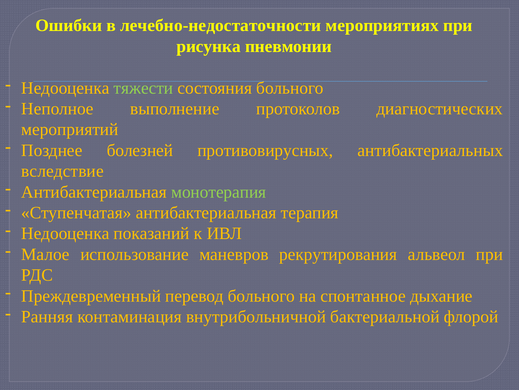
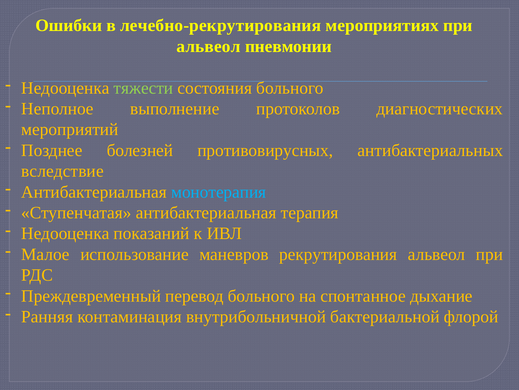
лечебно-недостаточности: лечебно-недостаточности -> лечебно-рекрутирования (221, 26)
рисунка: рисунка -> альвеол (209, 46)
монотерапия colour: light green -> light blue (219, 192)
